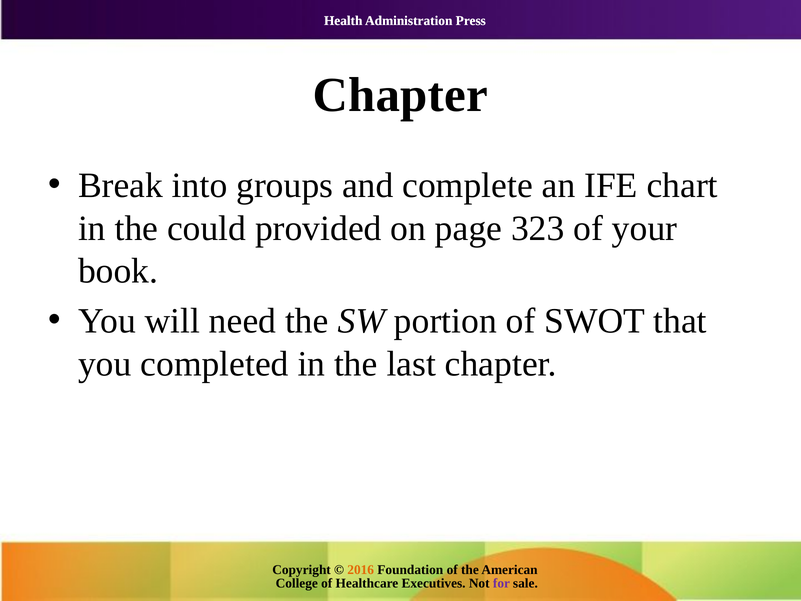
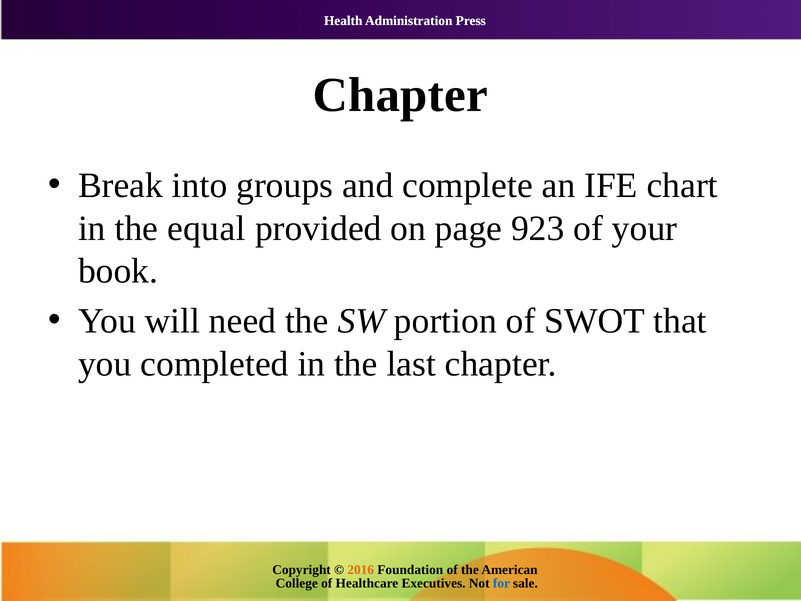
could: could -> equal (206, 228)
323: 323 -> 923 (538, 228)
for colour: purple -> blue (501, 583)
